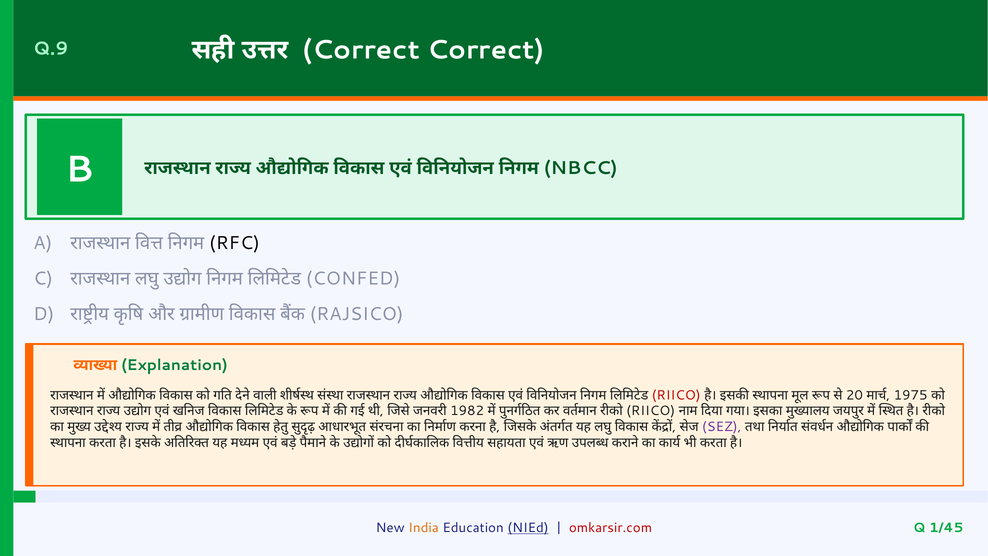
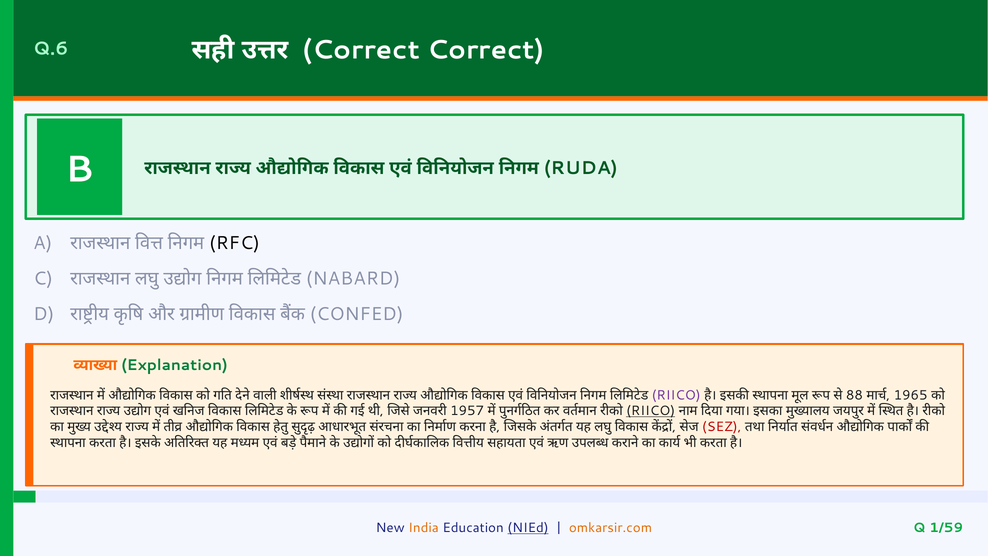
Q.9: Q.9 -> Q.6 (51, 49)
NBCC: NBCC -> RUDA (581, 168)
CONFED: CONFED -> NABARD (353, 278)
RAJSICO: RAJSICO -> CONFED (357, 314)
RIICO colour: red -> purple (676, 395)
20: 20 -> 88 (854, 395)
1975: 1975 -> 1965 (911, 395)
1982: 1982 -> 1957 (467, 411)
RIICO underline: none -> present (651, 411)
SEZ colour: purple -> red (722, 427)
omkarsir.com colour: red -> orange (611, 528)
1/45: 1/45 -> 1/59 (946, 528)
